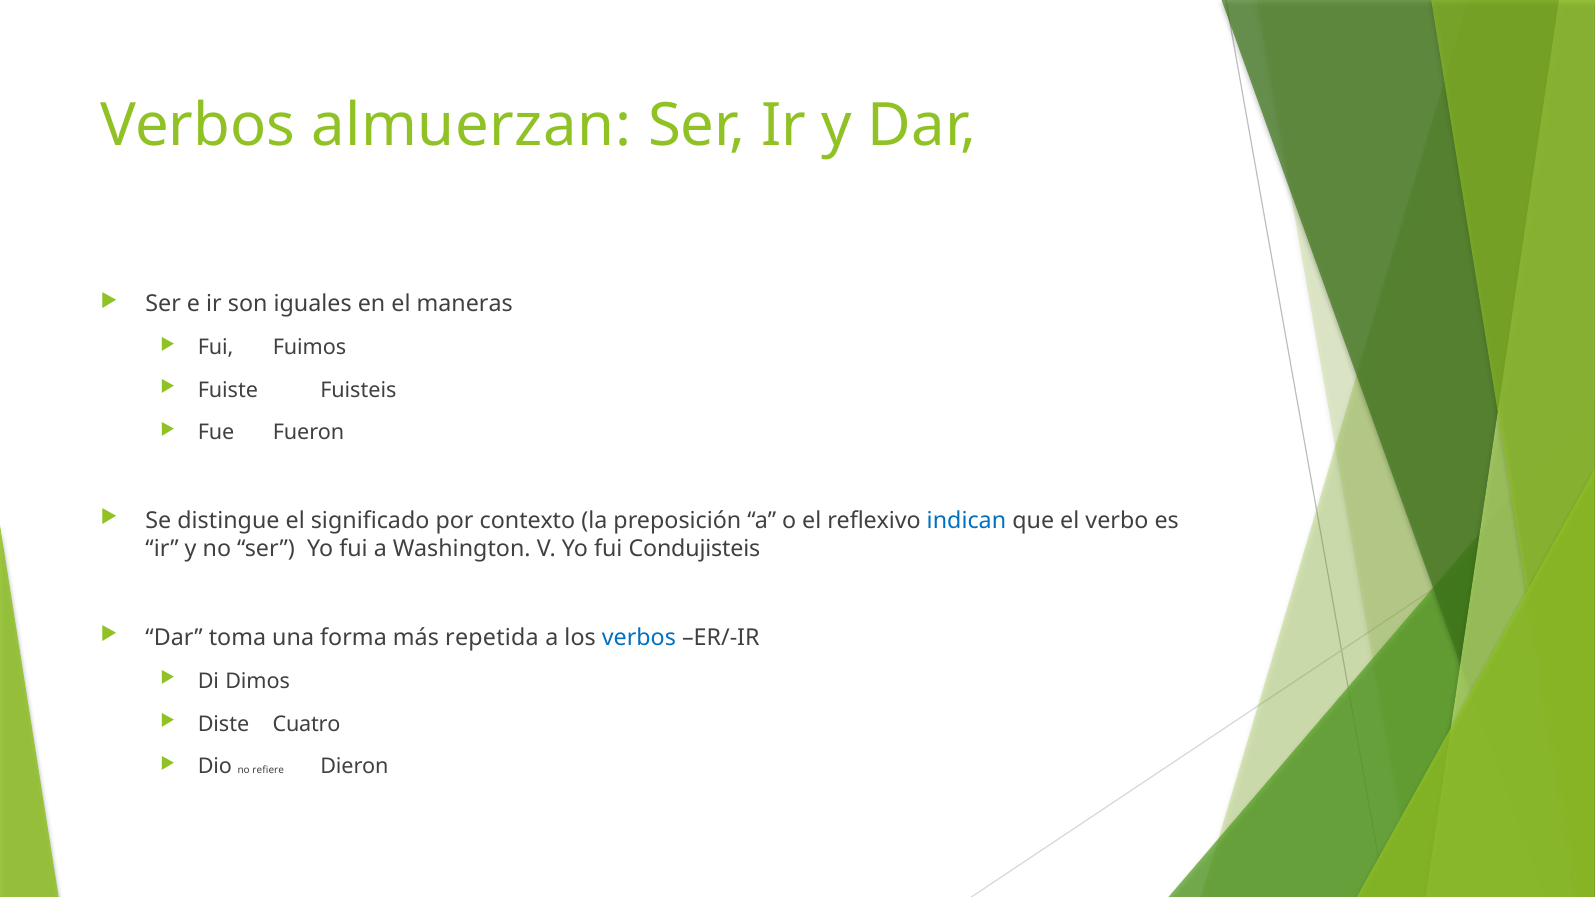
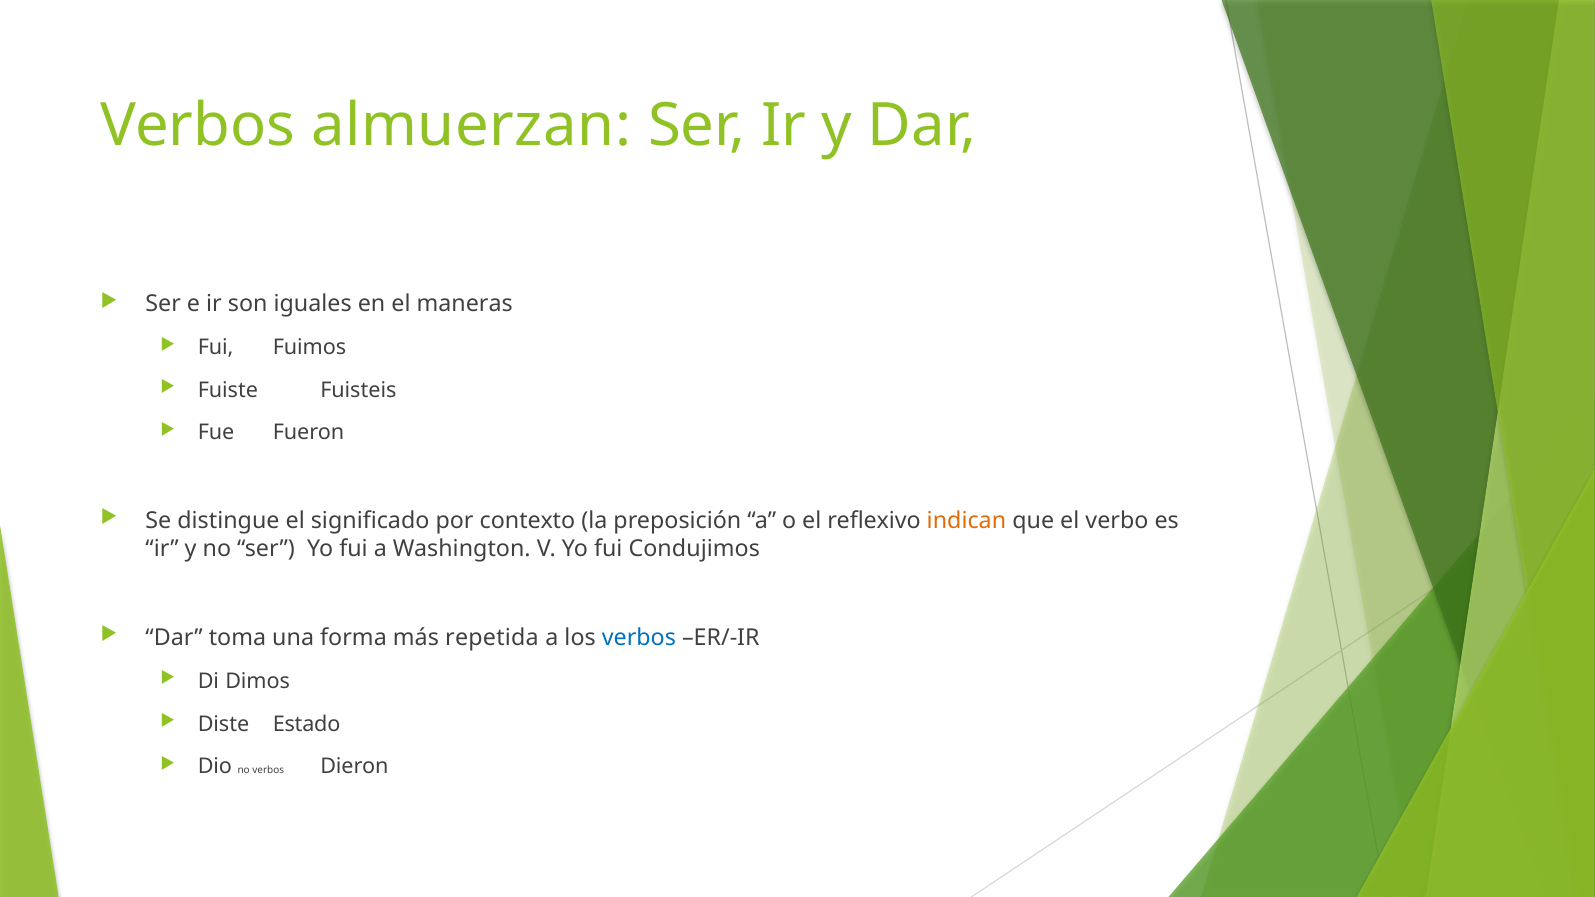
indican colour: blue -> orange (966, 521)
Condujisteis: Condujisteis -> Condujimos (694, 549)
Cuatro: Cuatro -> Estado (307, 724)
no refiere: refiere -> verbos (268, 771)
